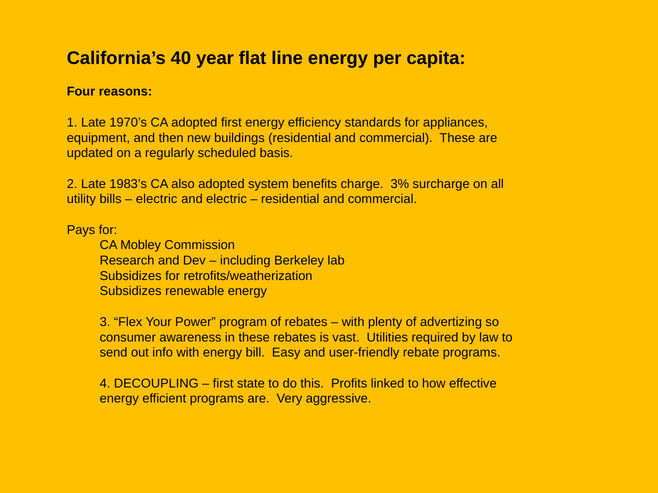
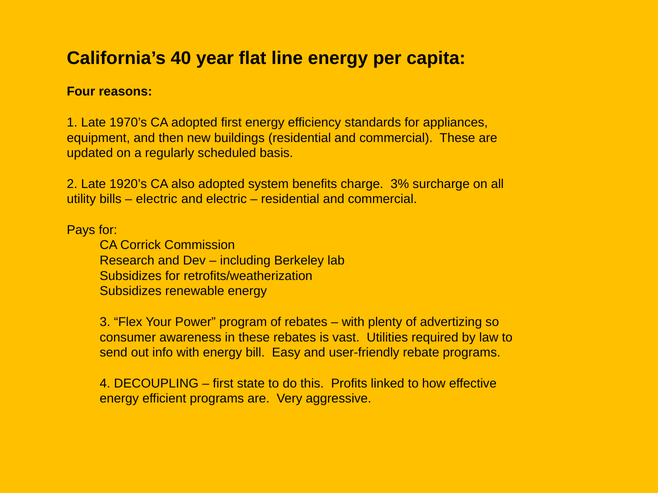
1983’s: 1983’s -> 1920’s (128, 184)
Mobley: Mobley -> Corrick (141, 245)
